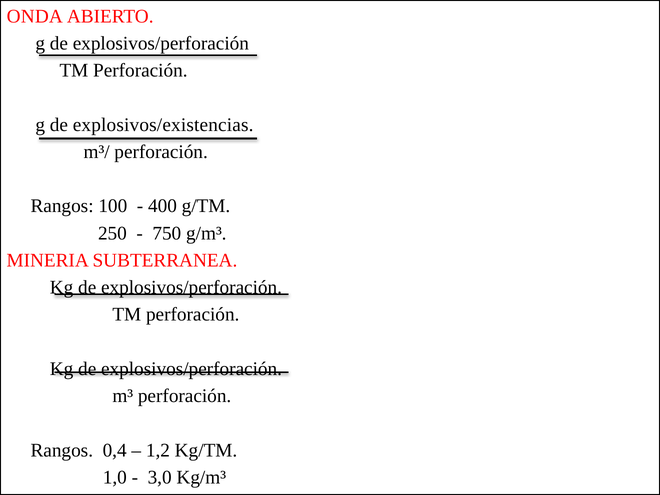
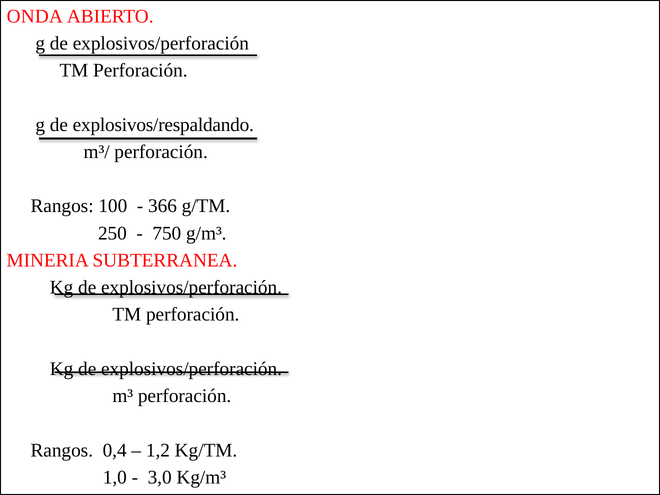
explosivos/existencias: explosivos/existencias -> explosivos/respaldando (163, 125)
400: 400 -> 366 (162, 206)
